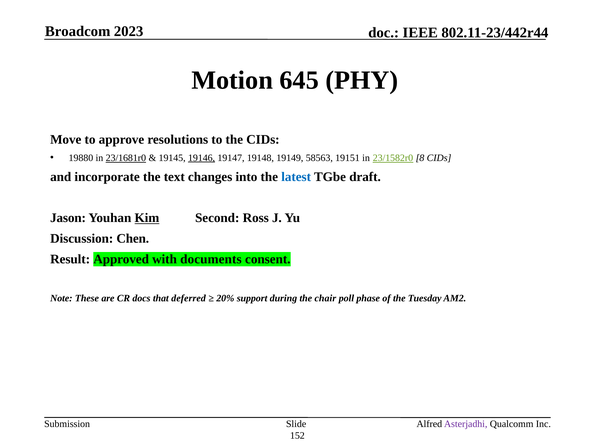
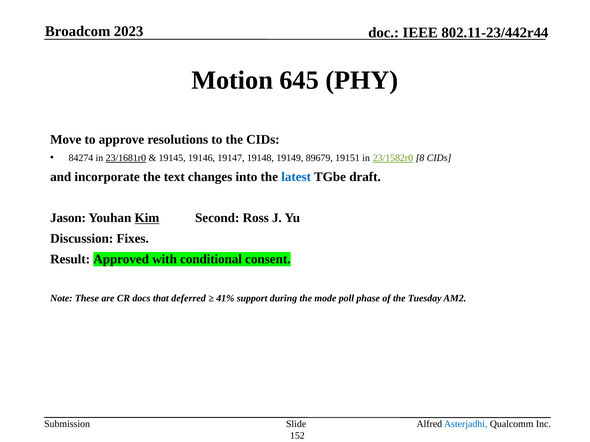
19880: 19880 -> 84274 (81, 158)
19146 underline: present -> none (202, 158)
58563: 58563 -> 89679 (319, 158)
Chen: Chen -> Fixes (133, 239)
documents: documents -> conditional (211, 260)
20%: 20% -> 41% (225, 299)
chair: chair -> mode (325, 299)
Asterjadhi colour: purple -> blue (466, 424)
